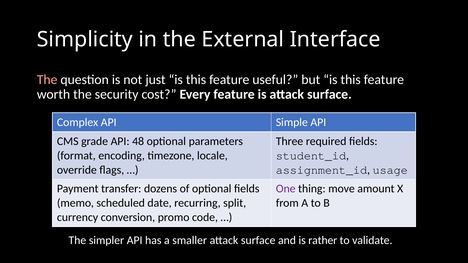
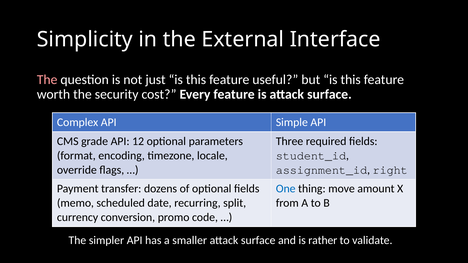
48: 48 -> 12 (138, 141)
usage: usage -> right (390, 170)
One colour: purple -> blue (286, 189)
